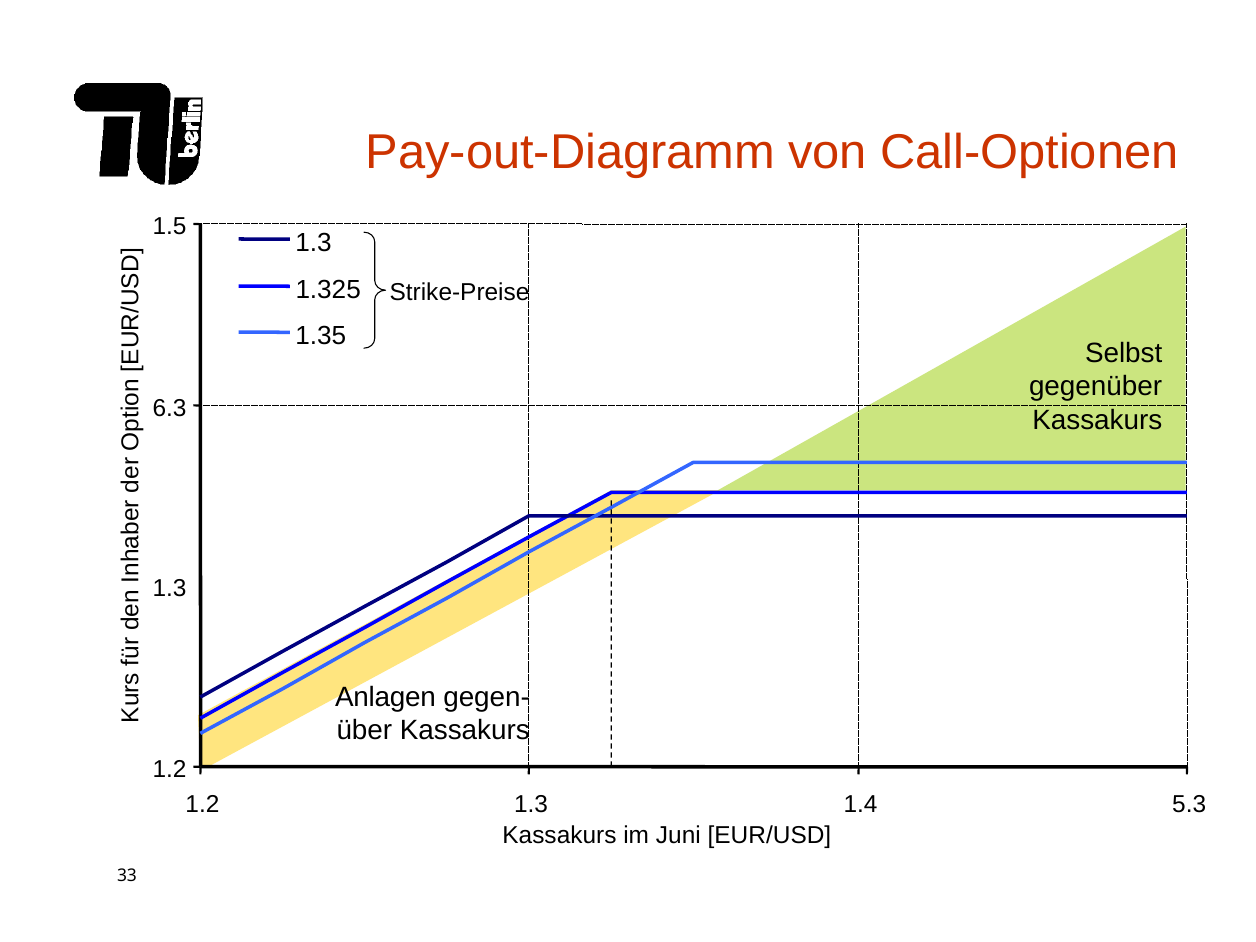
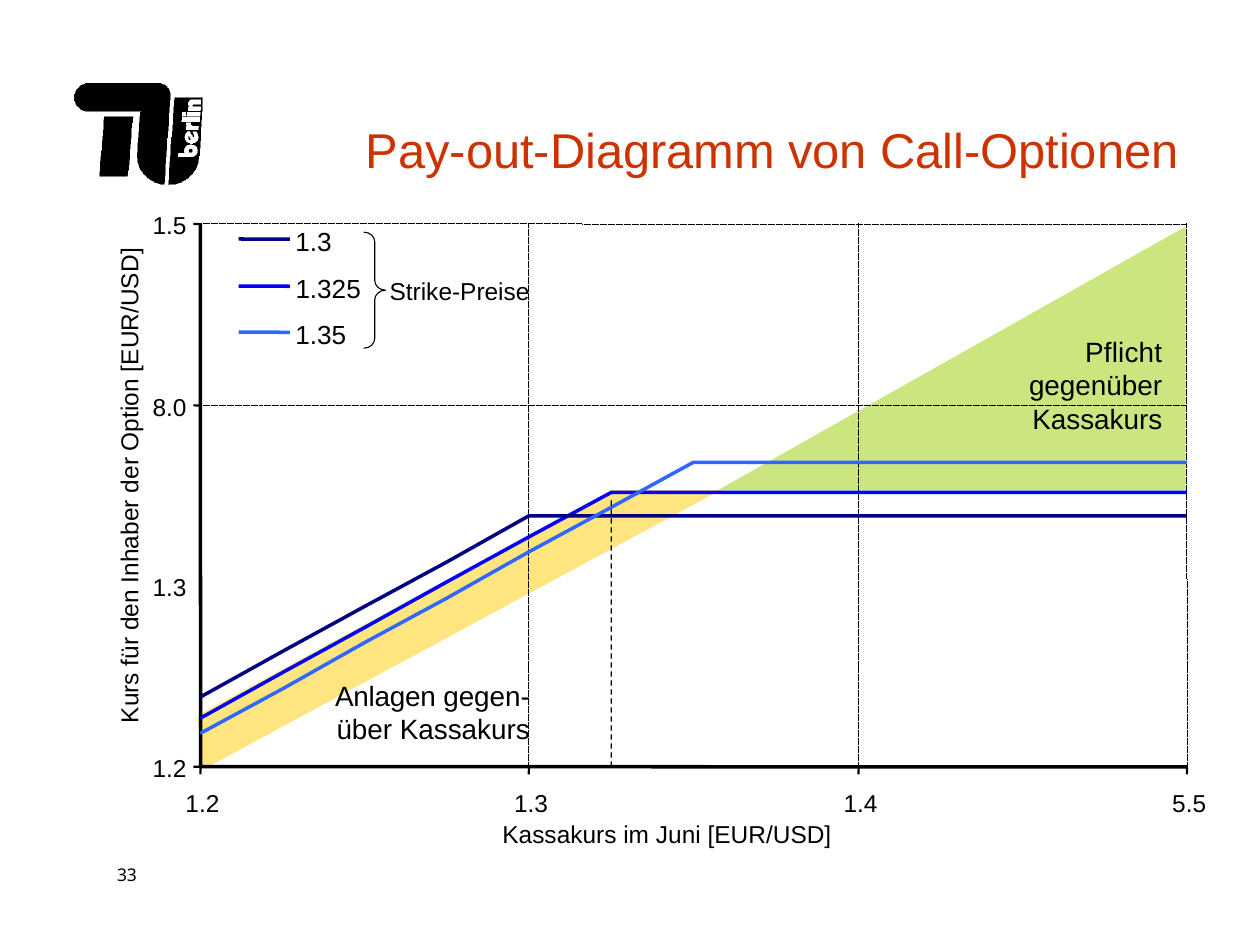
Selbst: Selbst -> Pflicht (1124, 353)
6.3: 6.3 -> 8.0 (169, 408)
5.3: 5.3 -> 5.5 (1189, 804)
